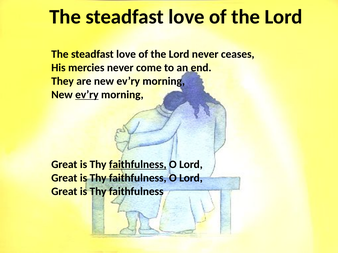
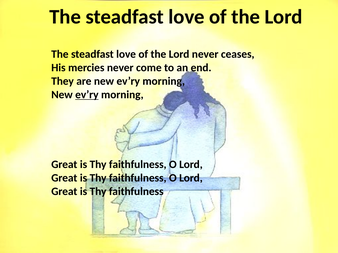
faithfulness underline: present -> none (138, 165)
